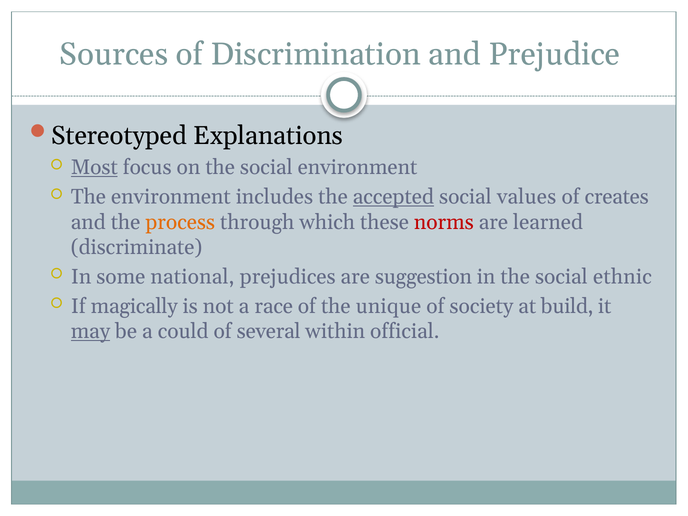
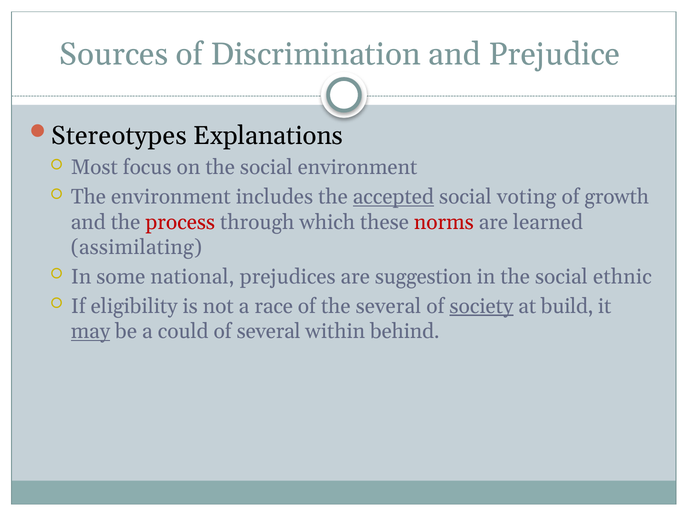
Stereotyped: Stereotyped -> Stereotypes (119, 136)
Most underline: present -> none (94, 168)
values: values -> voting (527, 197)
creates: creates -> growth (617, 197)
process colour: orange -> red (180, 222)
discriminate: discriminate -> assimilating (136, 247)
magically: magically -> eligibility (134, 306)
the unique: unique -> several (388, 306)
society underline: none -> present (481, 306)
official: official -> behind (405, 331)
